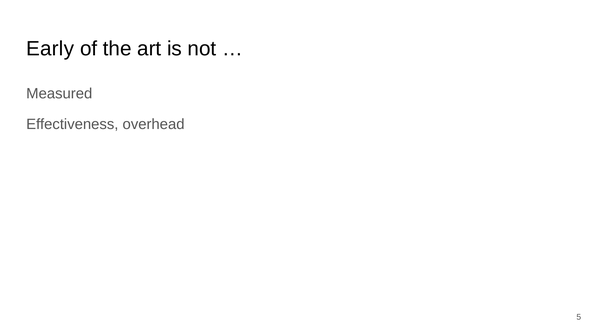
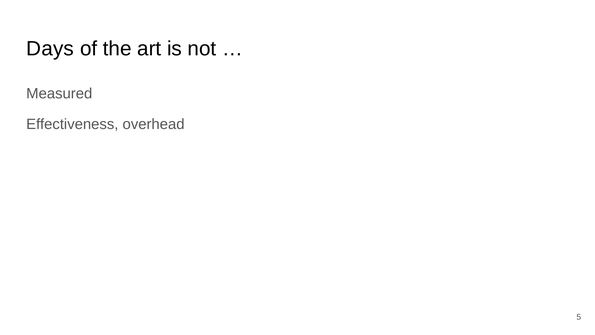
Early: Early -> Days (50, 49)
